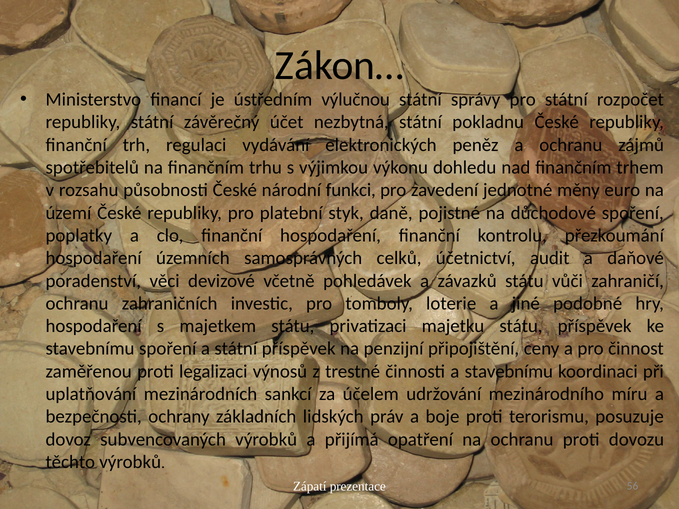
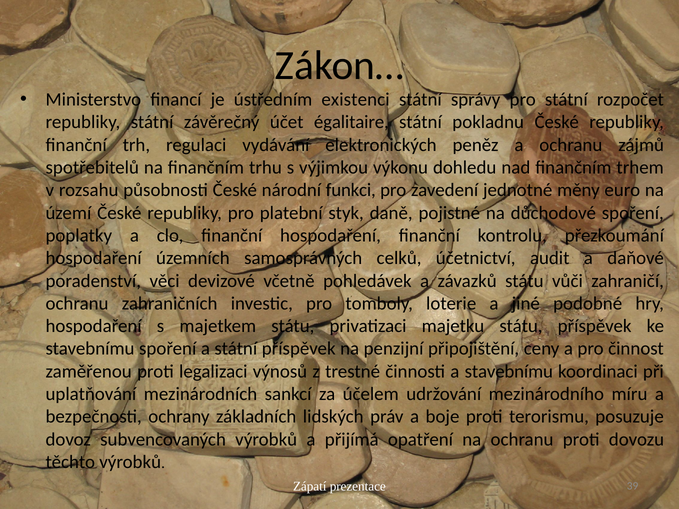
výlučnou: výlučnou -> existenci (356, 100)
nezbytná: nezbytná -> égalitaire (351, 122)
56: 56 -> 39 (633, 486)
